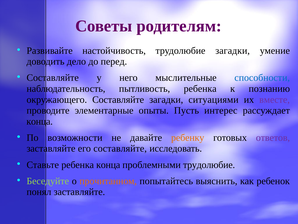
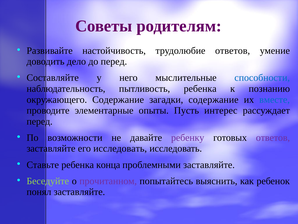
трудолюбие загадки: загадки -> ответов (233, 51)
окружающего Составляйте: Составляйте -> Содержание (118, 99)
загадки ситуациями: ситуациями -> содержание (213, 99)
вместе colour: purple -> blue (275, 99)
конца: конца -> перед (40, 121)
ребенку colour: orange -> purple (188, 137)
его составляйте: составляйте -> исследовать (120, 148)
проблемными трудолюбие: трудолюбие -> заставляйте (209, 164)
прочитанном colour: orange -> purple (108, 181)
